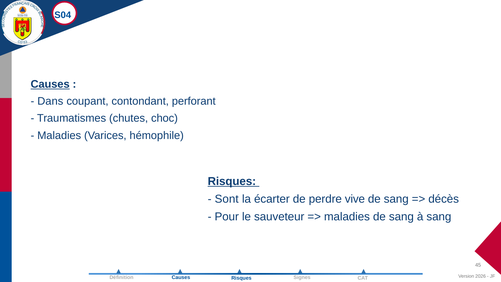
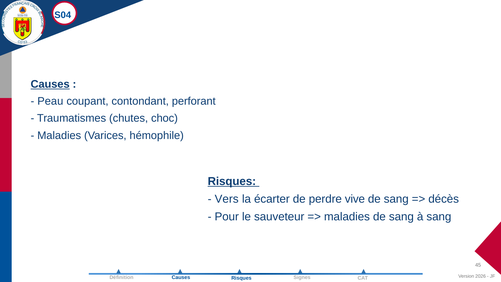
Dans: Dans -> Peau (50, 101)
Sont: Sont -> Vers (227, 199)
